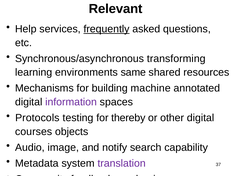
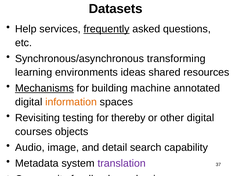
Relevant: Relevant -> Datasets (116, 9)
same: same -> ideas (133, 72)
Mechanisms underline: none -> present (44, 88)
information colour: purple -> orange (71, 102)
Protocols: Protocols -> Revisiting (37, 118)
notify: notify -> detail (115, 148)
